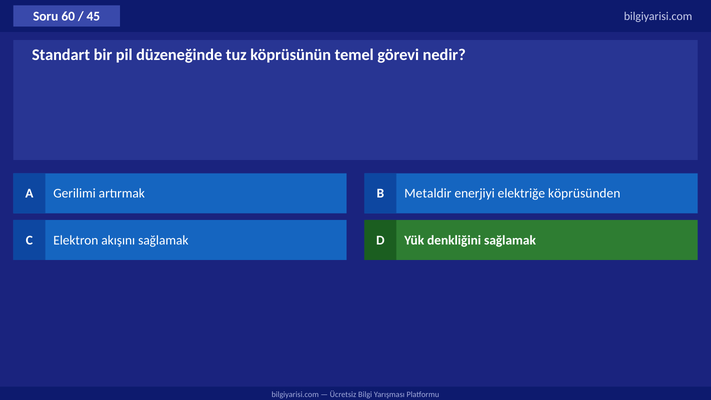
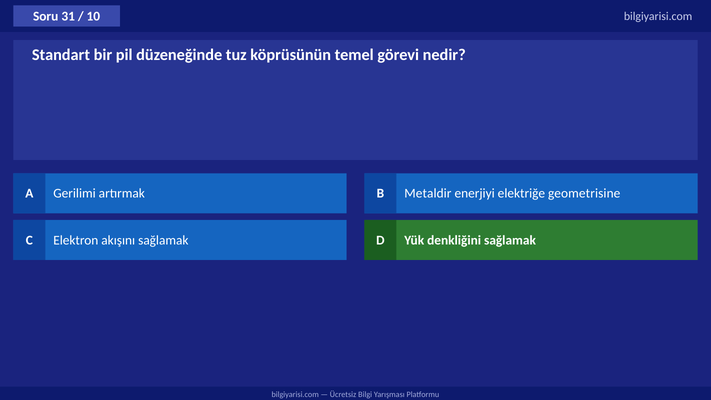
60: 60 -> 31 (68, 16)
45: 45 -> 10 (93, 16)
köprüsünden: köprüsünden -> geometrisine (584, 193)
